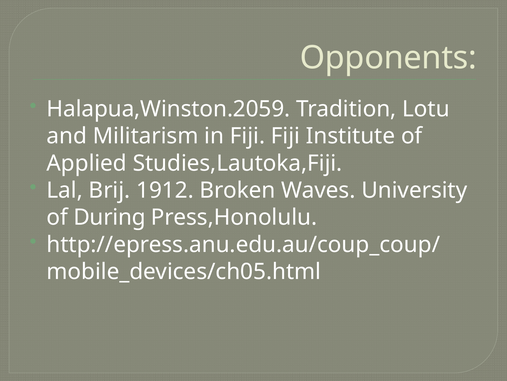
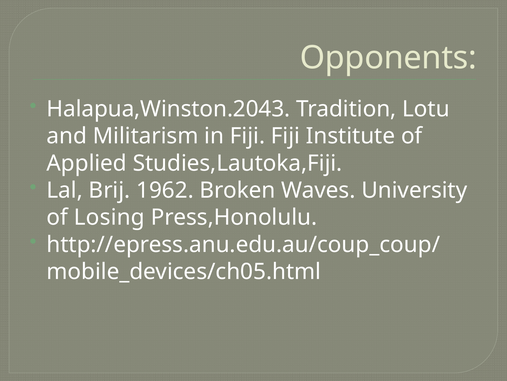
Halapua,Winston.2059: Halapua,Winston.2059 -> Halapua,Winston.2043 (168, 109)
1912: 1912 -> 1962 (165, 190)
During: During -> Losing (109, 217)
